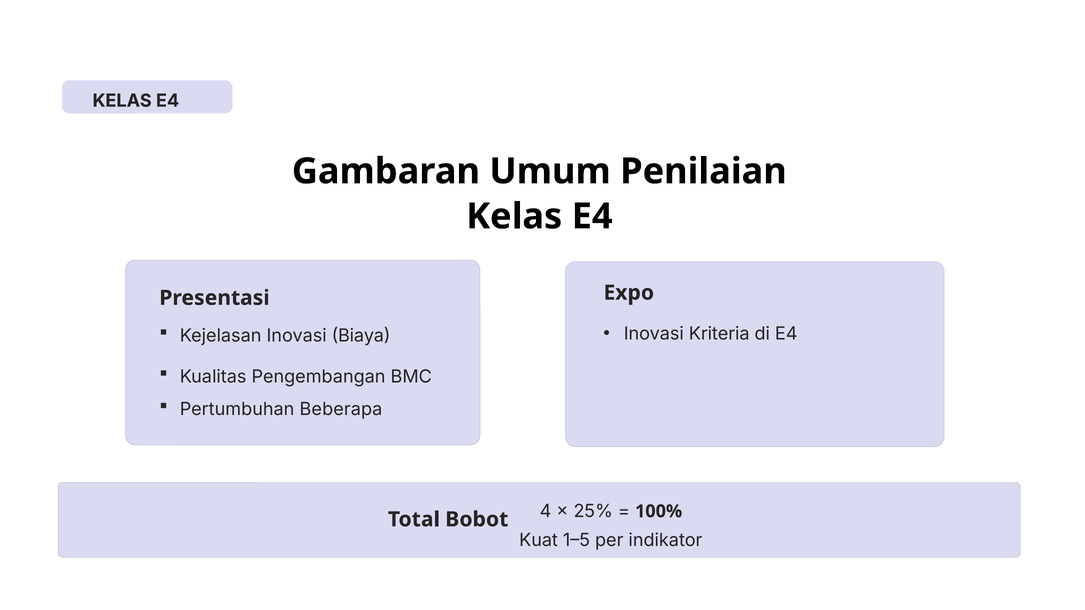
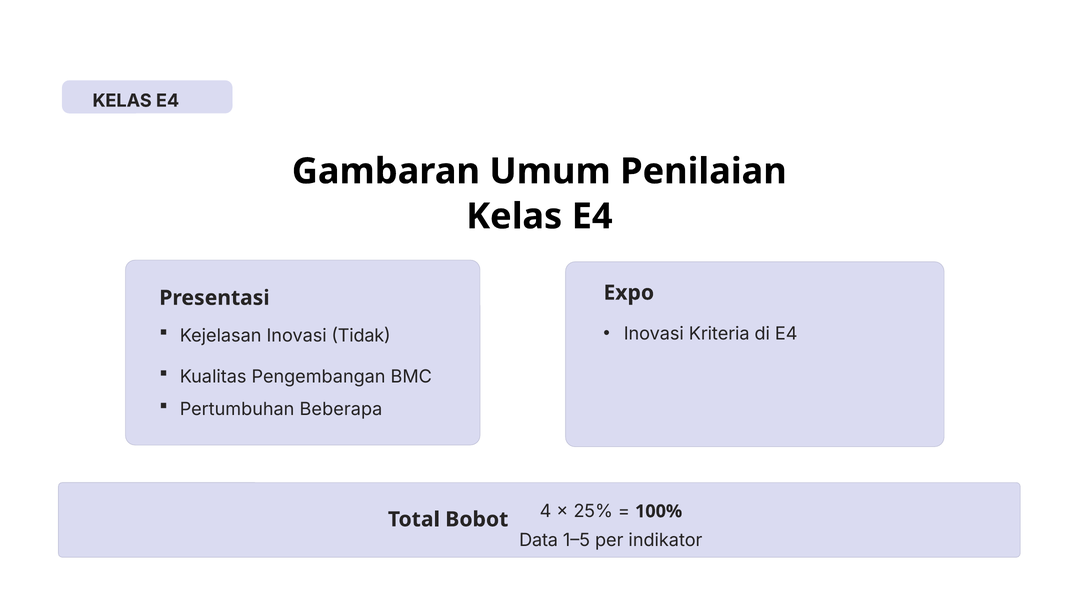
Biaya: Biaya -> Tidak (361, 336)
Kuat: Kuat -> Data (539, 540)
